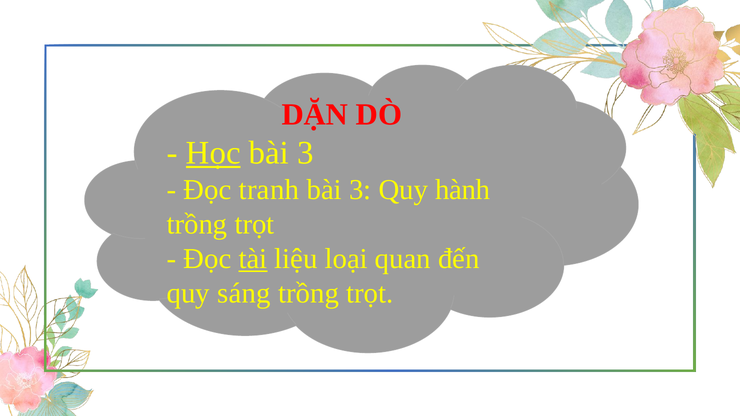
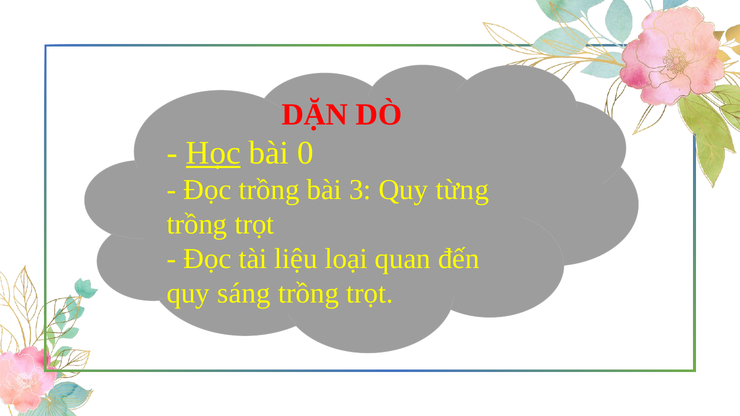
3: 3 -> 0 (306, 153)
Đọc tranh: tranh -> trồng (269, 190)
hành: hành -> từng (462, 190)
tài underline: present -> none (253, 259)
